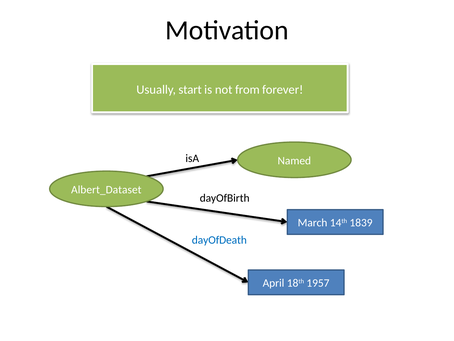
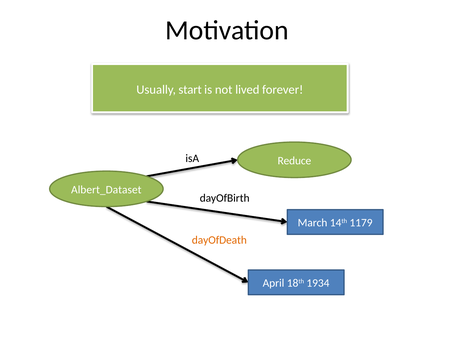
from: from -> lived (247, 90)
Named: Named -> Reduce (294, 160)
1839: 1839 -> 1179 (361, 222)
dayOfDeath colour: blue -> orange (219, 240)
1957: 1957 -> 1934 (318, 283)
